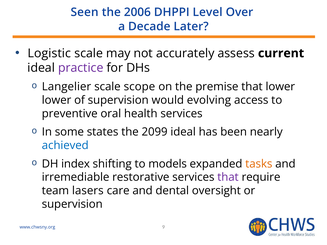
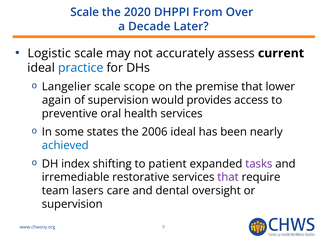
Seen: Seen -> Scale (85, 12)
2006: 2006 -> 2020 (137, 12)
Level: Level -> From (208, 12)
practice colour: purple -> blue (81, 68)
lower: lower -> again (56, 100)
evolving: evolving -> provides (209, 100)
2099: 2099 -> 2006 (155, 132)
models: models -> patient (168, 164)
tasks colour: orange -> purple (259, 164)
